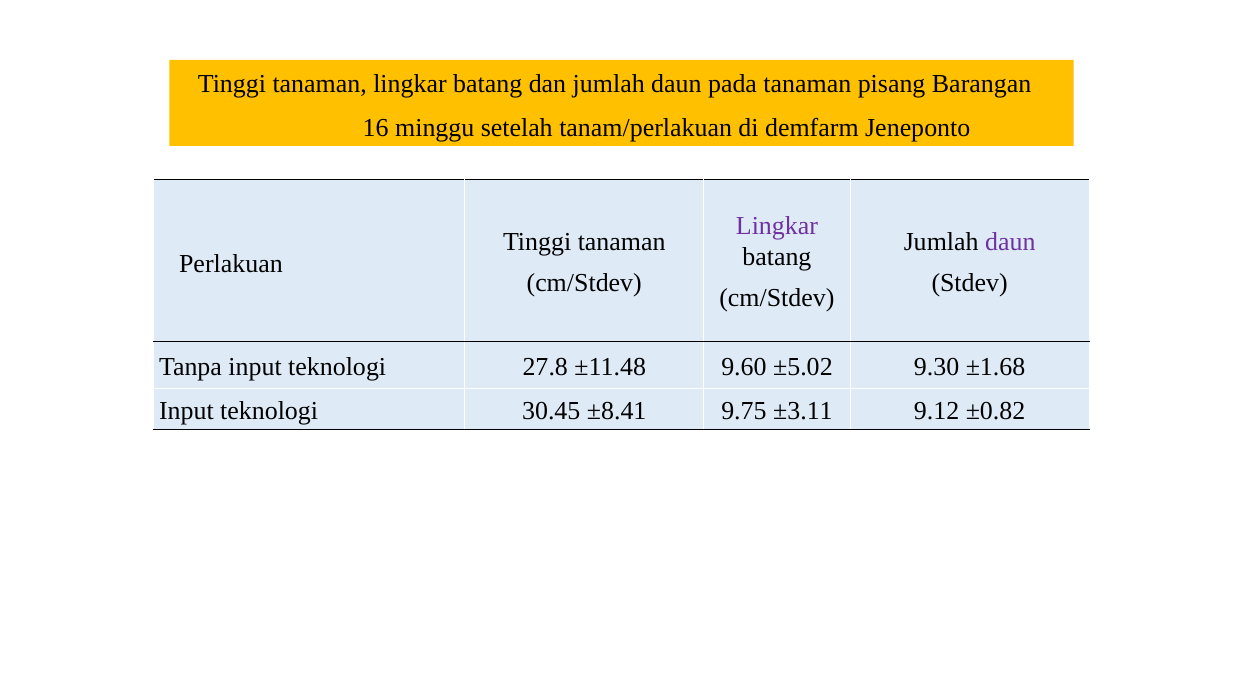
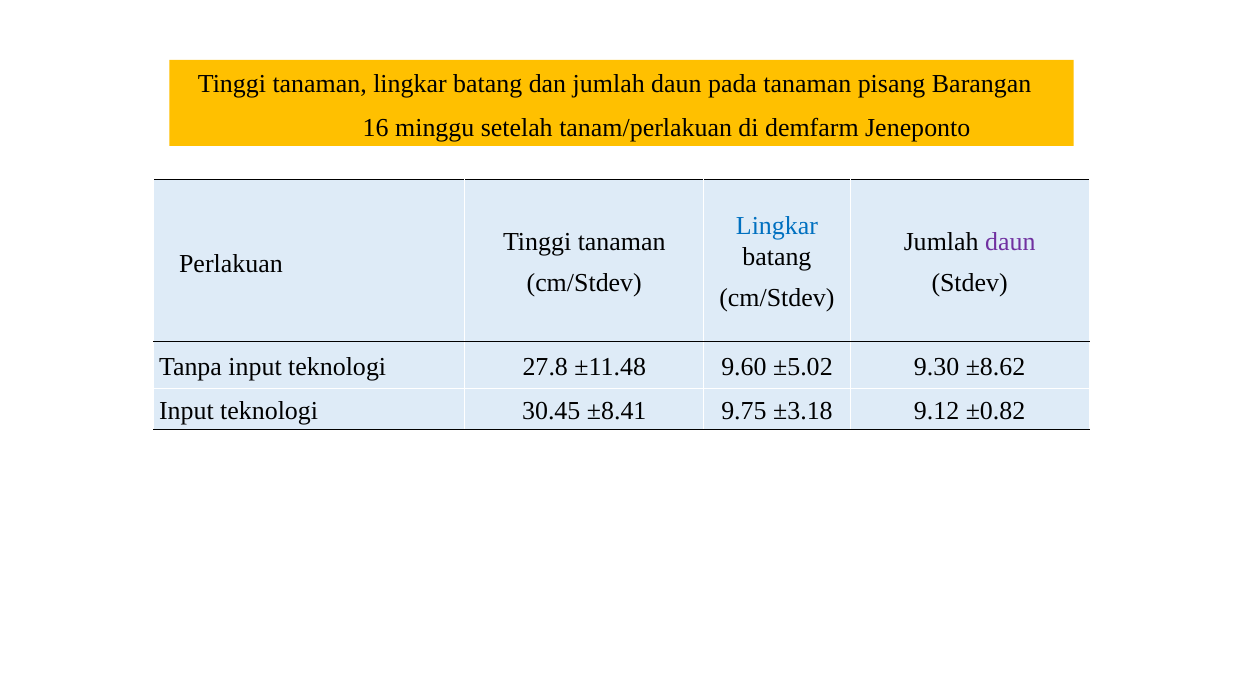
Lingkar colour: purple -> blue (777, 226)
±1.68: ±1.68 -> ±8.62 (996, 367)
±3.11: ±3.11 -> ±3.18 (803, 411)
